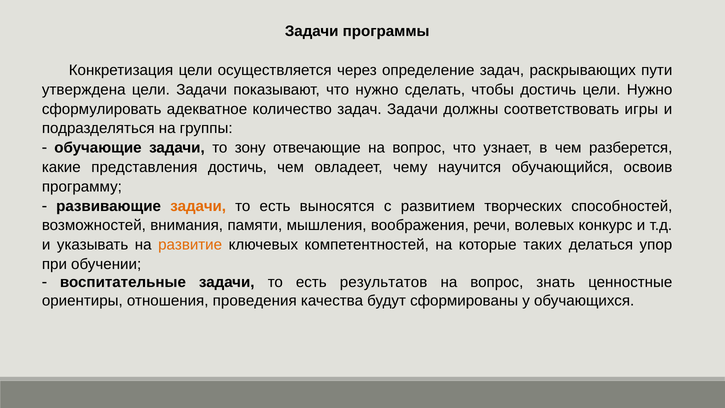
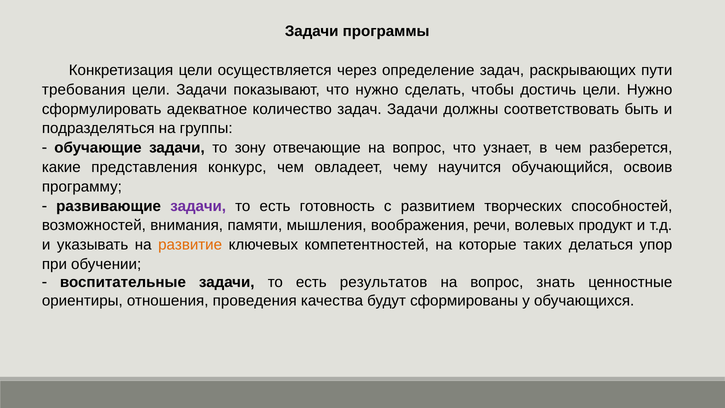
утверждена: утверждена -> требования (84, 90)
игры: игры -> быть (642, 109)
представления достичь: достичь -> конкурс (237, 167)
задачи colour: orange -> purple (198, 206)
выносятся: выносятся -> готовность (337, 206)
конкурс: конкурс -> продукт (606, 225)
